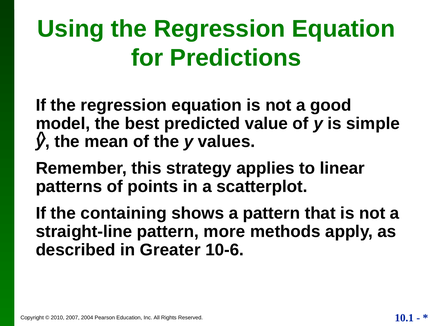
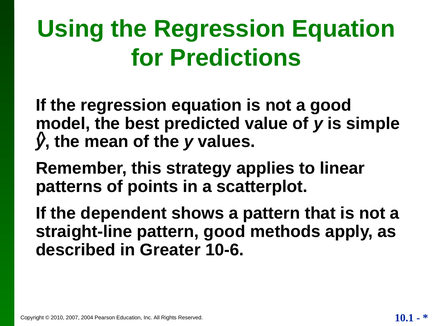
containing: containing -> dependent (124, 214)
pattern more: more -> good (224, 232)
